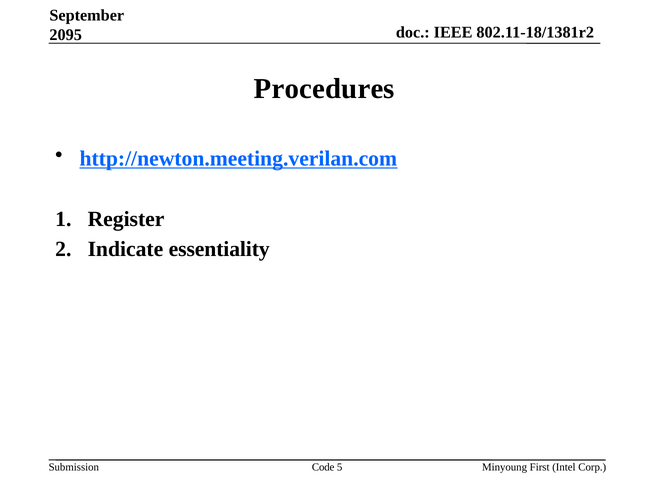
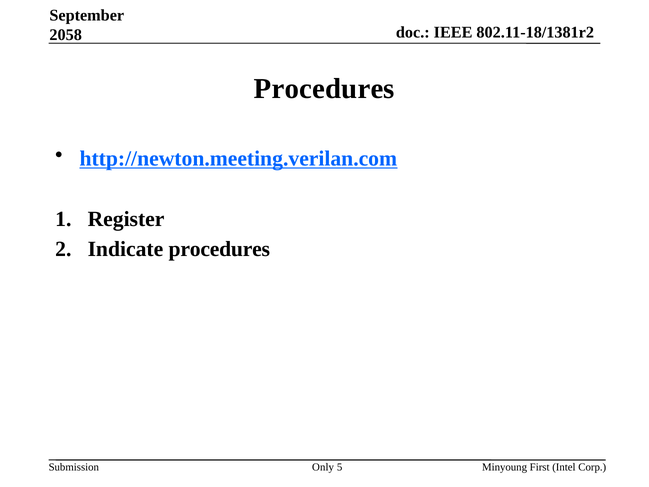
2095: 2095 -> 2058 (66, 35)
Indicate essentiality: essentiality -> procedures (219, 249)
Code: Code -> Only (323, 467)
